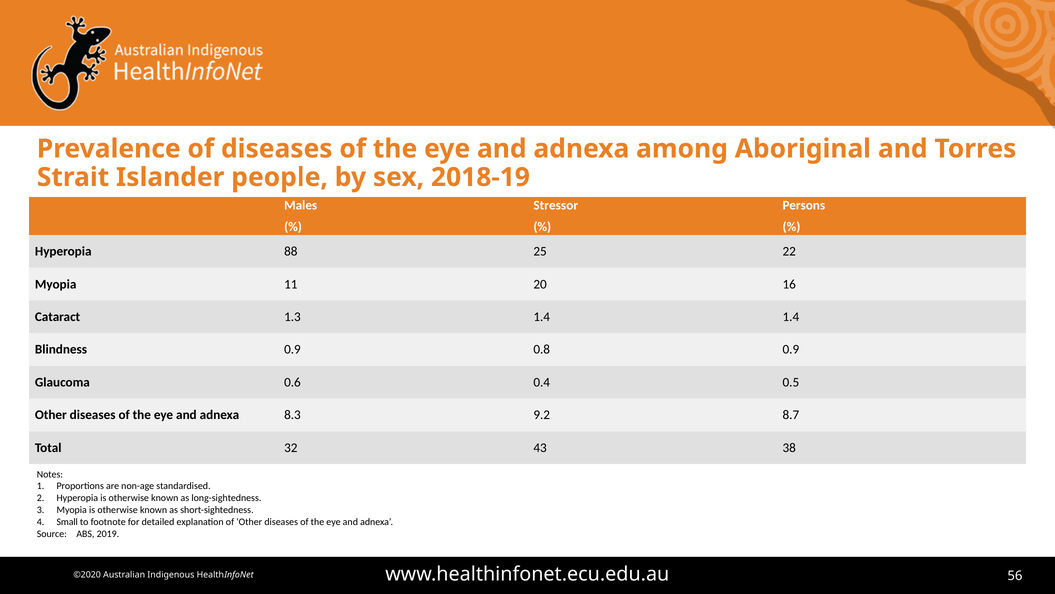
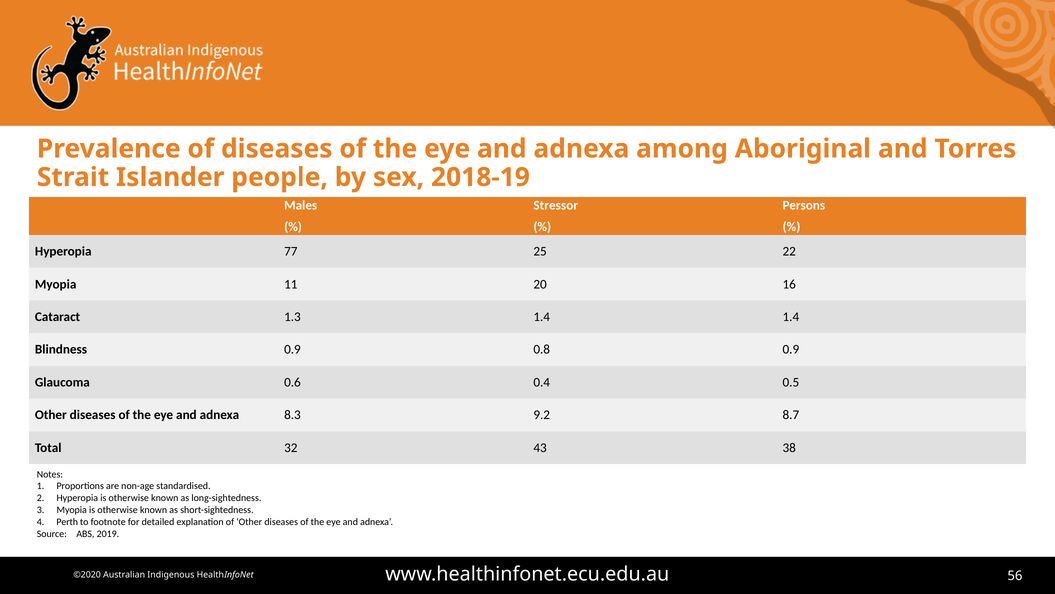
88: 88 -> 77 (291, 251)
Small: Small -> Perth (67, 521)
